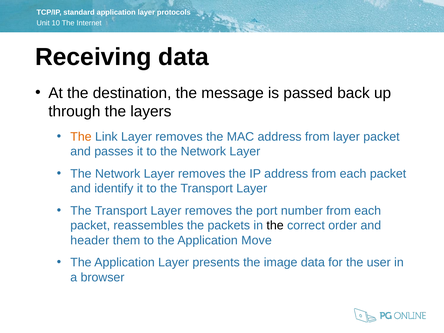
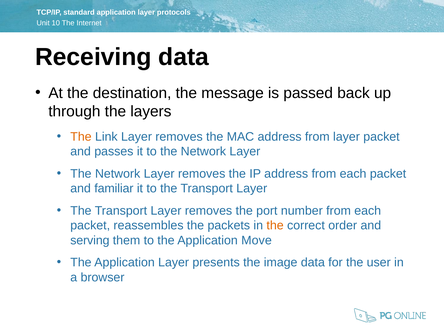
identify: identify -> familiar (114, 188)
the colour: black -> orange (275, 225)
header: header -> serving (90, 240)
